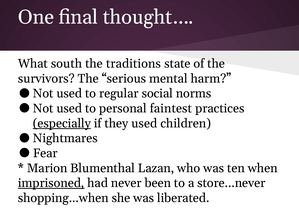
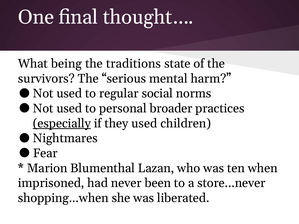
south: south -> being (66, 64)
faintest: faintest -> broader (171, 109)
imprisoned underline: present -> none (51, 183)
